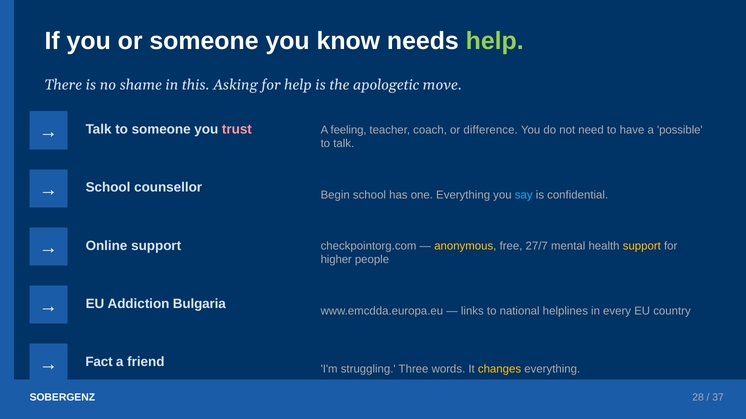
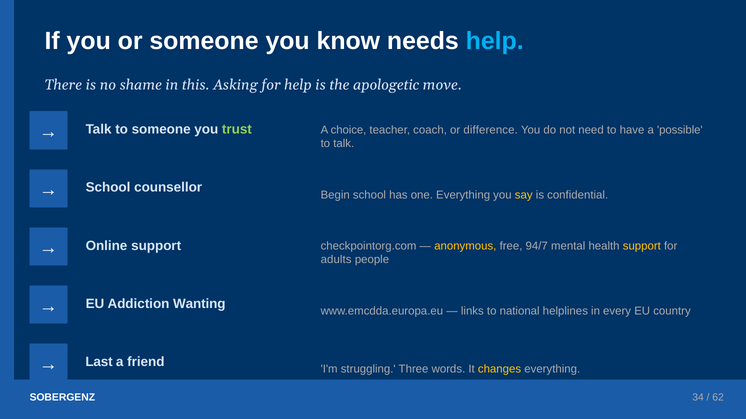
help colour: light green -> light blue (495, 41)
trust colour: pink -> light green (237, 130)
feeling: feeling -> choice (349, 130)
say colour: light blue -> yellow (524, 195)
27/7: 27/7 -> 94/7 (537, 246)
higher: higher -> adults (336, 260)
Bulgaria: Bulgaria -> Wanting (199, 304)
Fact: Fact -> Last (99, 362)
28: 28 -> 34 (698, 398)
37: 37 -> 62 (718, 398)
